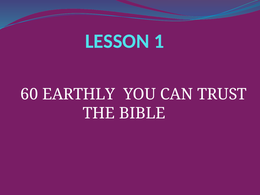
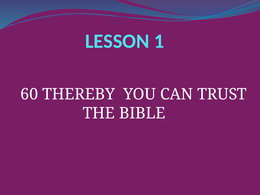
EARTHLY: EARTHLY -> THEREBY (79, 94)
